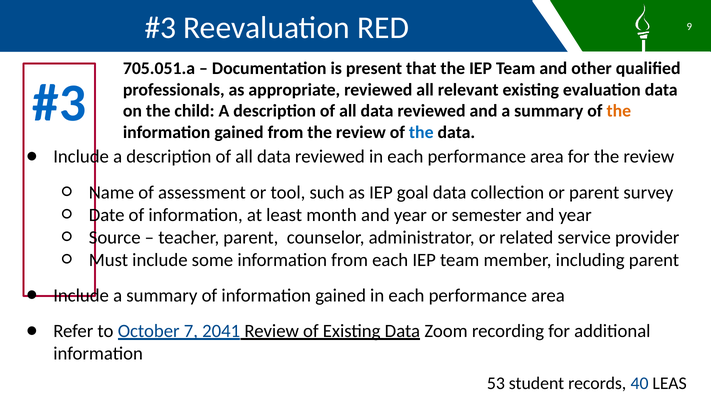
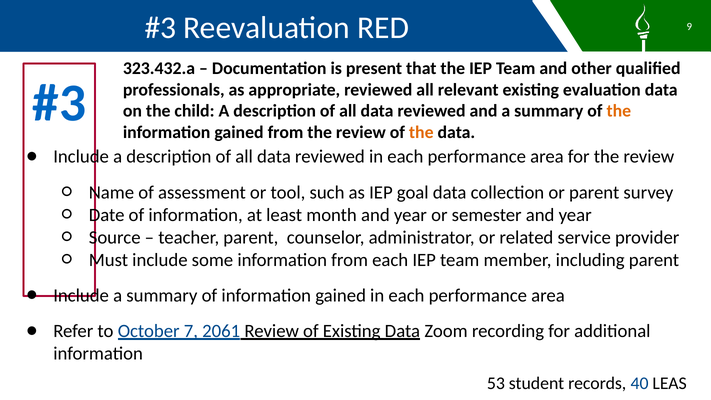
705.051.a: 705.051.a -> 323.432.a (159, 68)
the colour: blue -> orange (421, 132)
2041: 2041 -> 2061 (221, 331)
